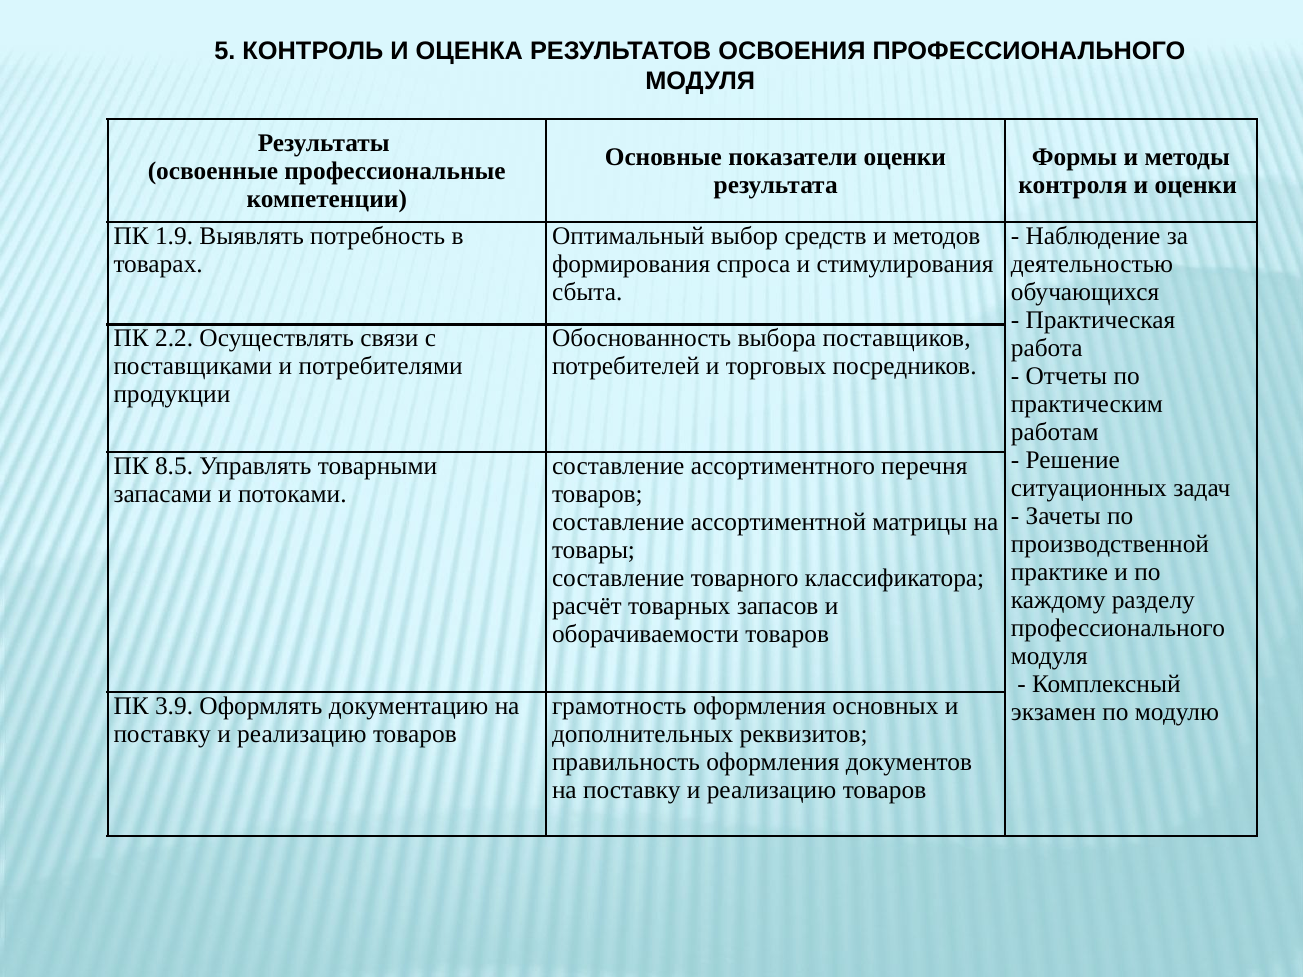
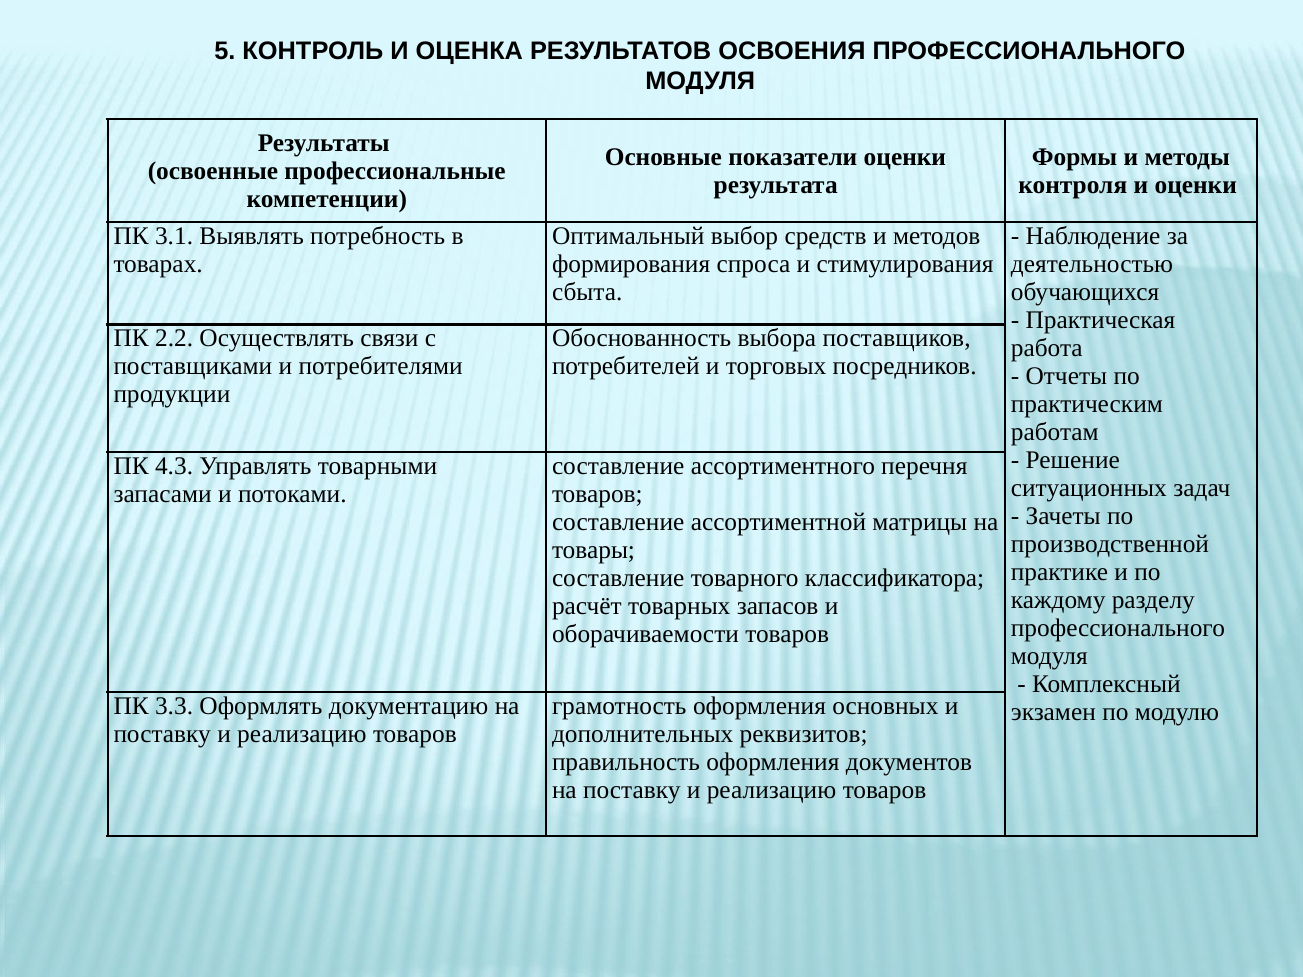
1.9: 1.9 -> 3.1 (174, 236)
8.5: 8.5 -> 4.3 (174, 467)
3.9: 3.9 -> 3.3 (174, 706)
